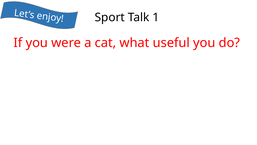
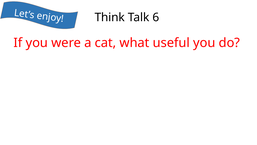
Sport: Sport -> Think (110, 17)
1: 1 -> 6 (156, 17)
